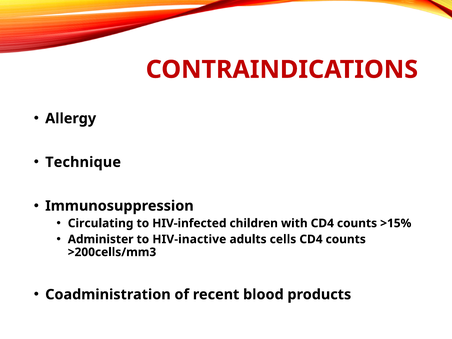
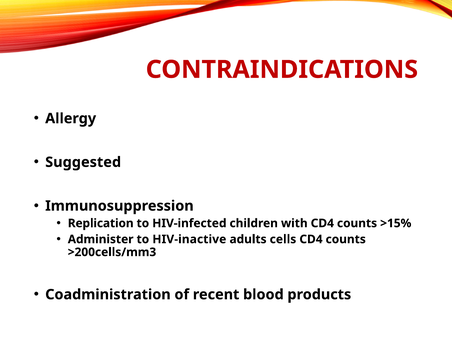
Technique: Technique -> Suggested (83, 162)
Circulating: Circulating -> Replication (101, 223)
